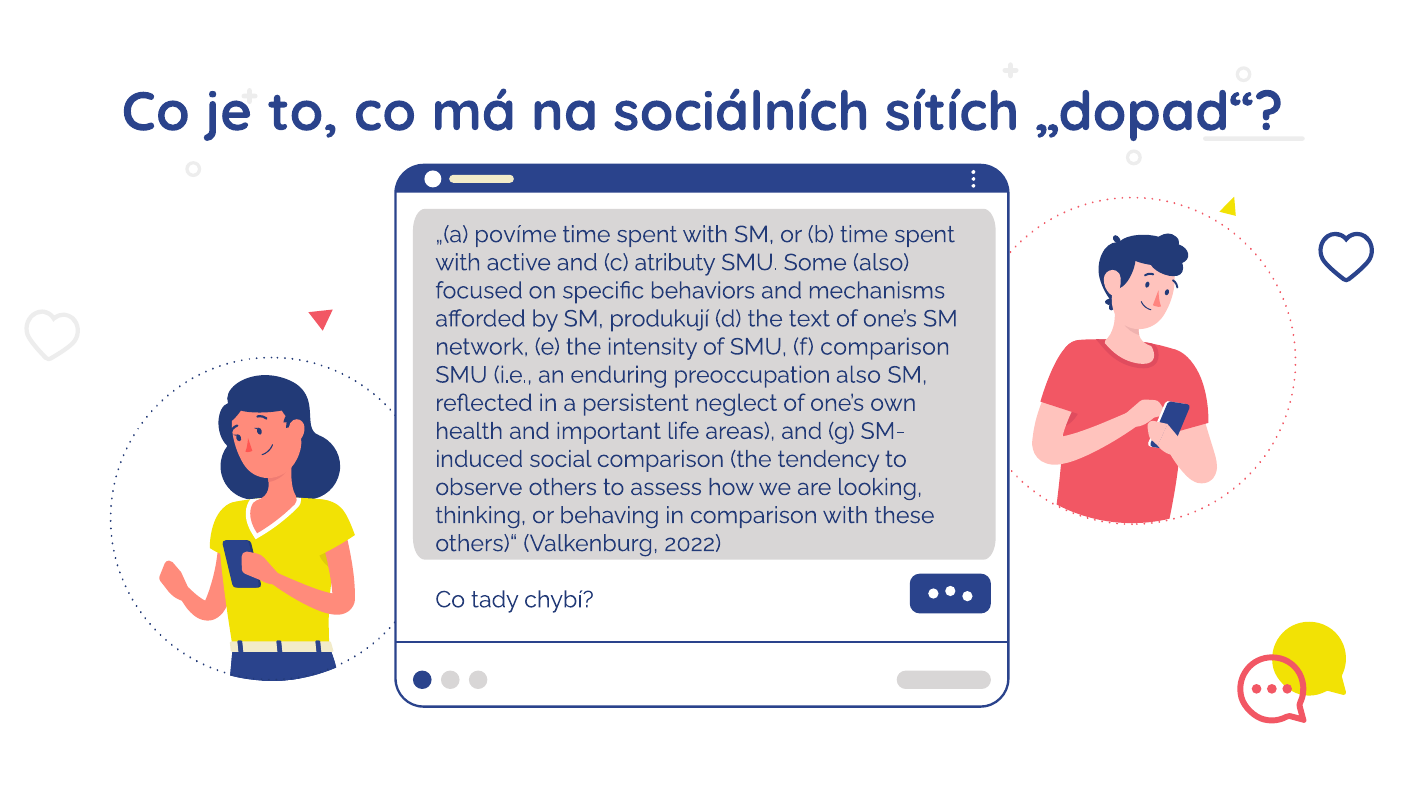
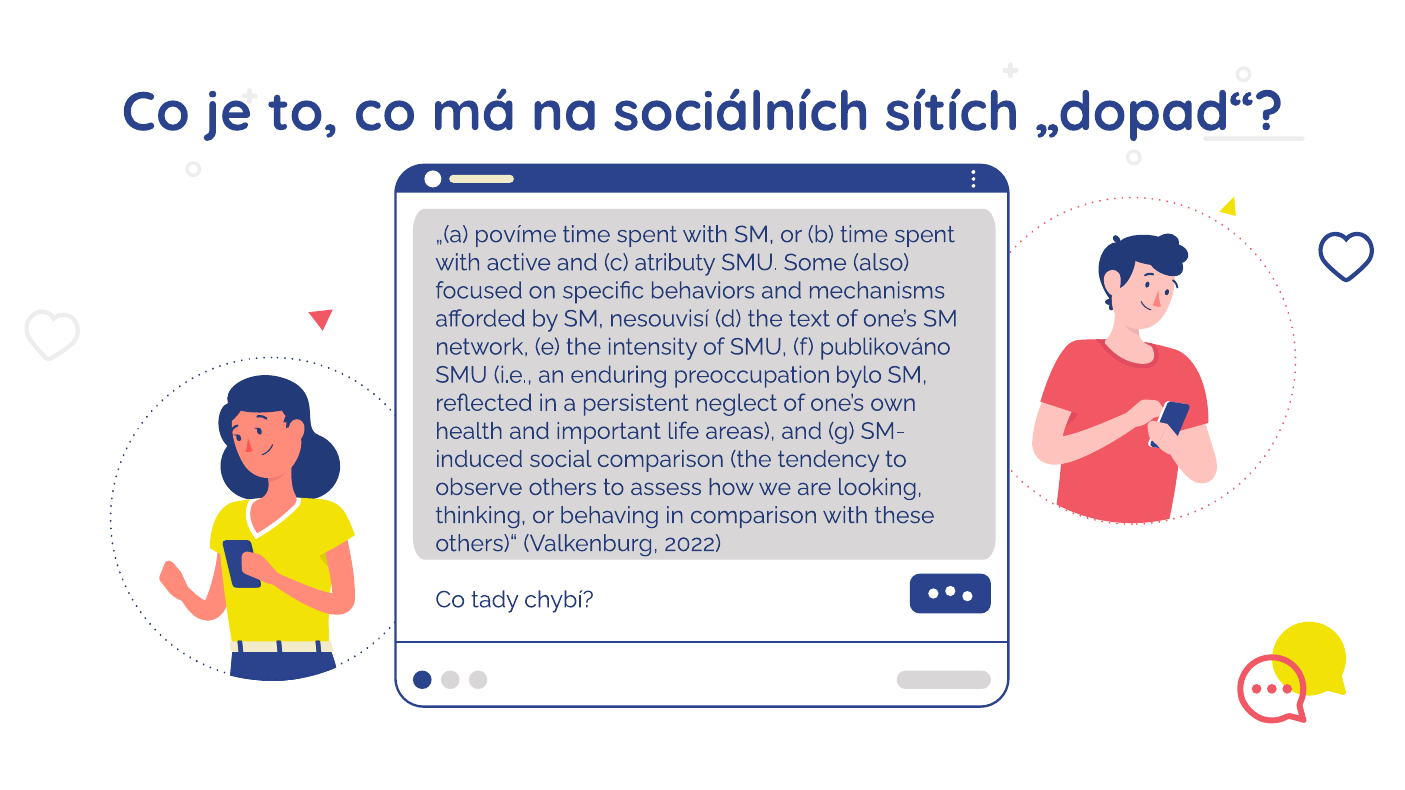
produkují: produkují -> nesouvisí (659, 319)
f comparison: comparison -> publikováno (885, 347)
preoccupation also: also -> bylo (859, 375)
